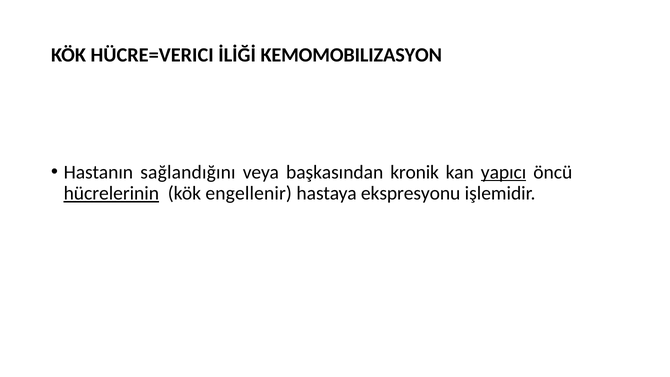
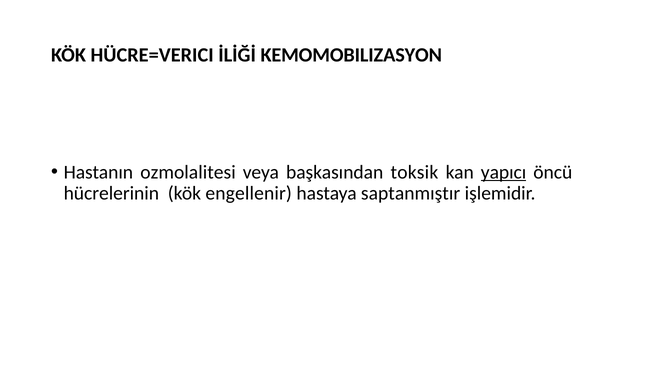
sağlandığını: sağlandığını -> ozmolalitesi (188, 172)
kronik: kronik -> toksik (414, 172)
hücrelerinin underline: present -> none (111, 193)
ekspresyonu: ekspresyonu -> saptanmıştır (411, 193)
